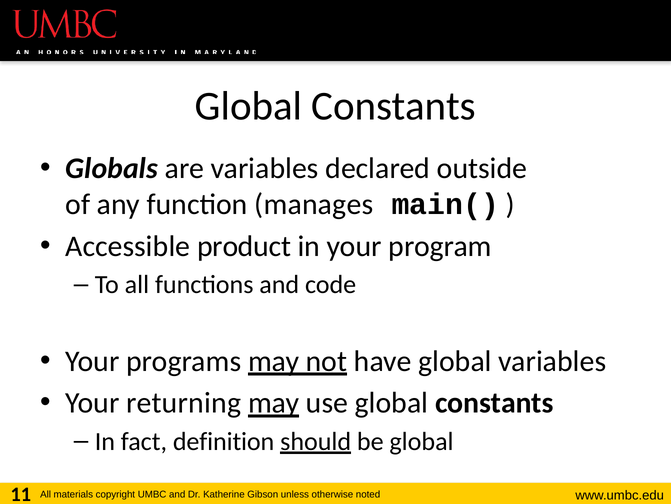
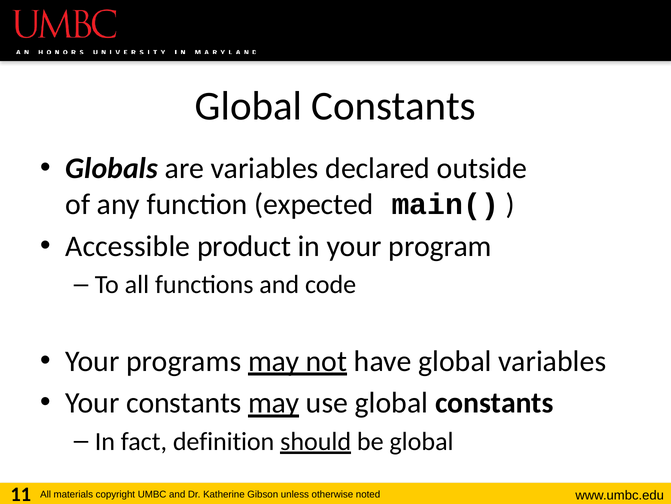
manages: manages -> expected (314, 204)
Your returning: returning -> constants (184, 403)
